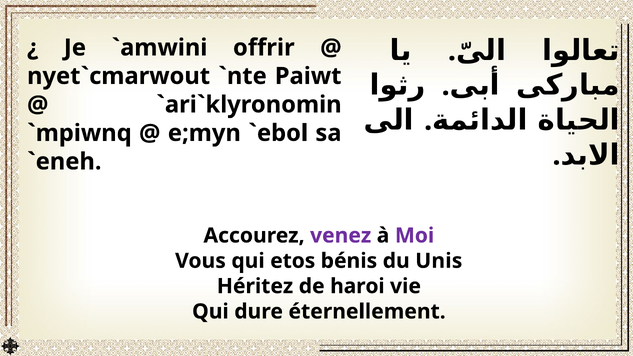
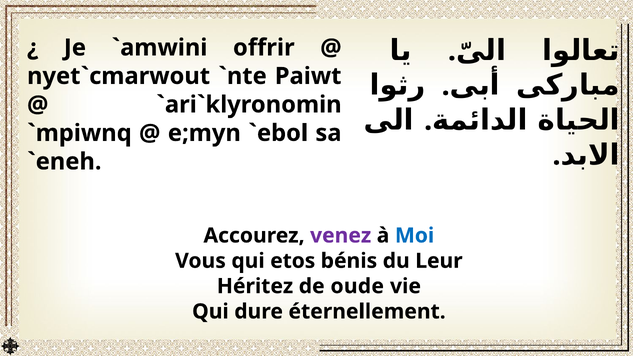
Moi colour: purple -> blue (415, 236)
Unis: Unis -> Leur (439, 261)
haroi: haroi -> oude (357, 286)
